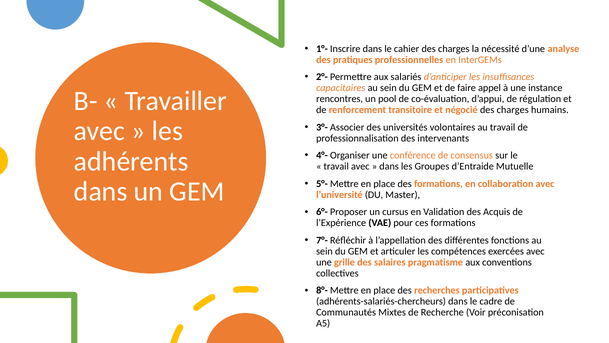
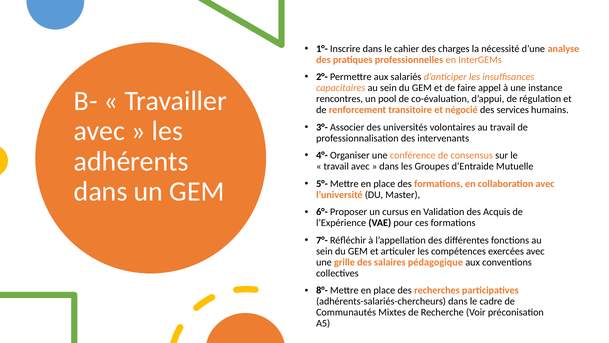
négocié des charges: charges -> services (513, 110)
pragmatisme: pragmatisme -> pédagogique (435, 262)
